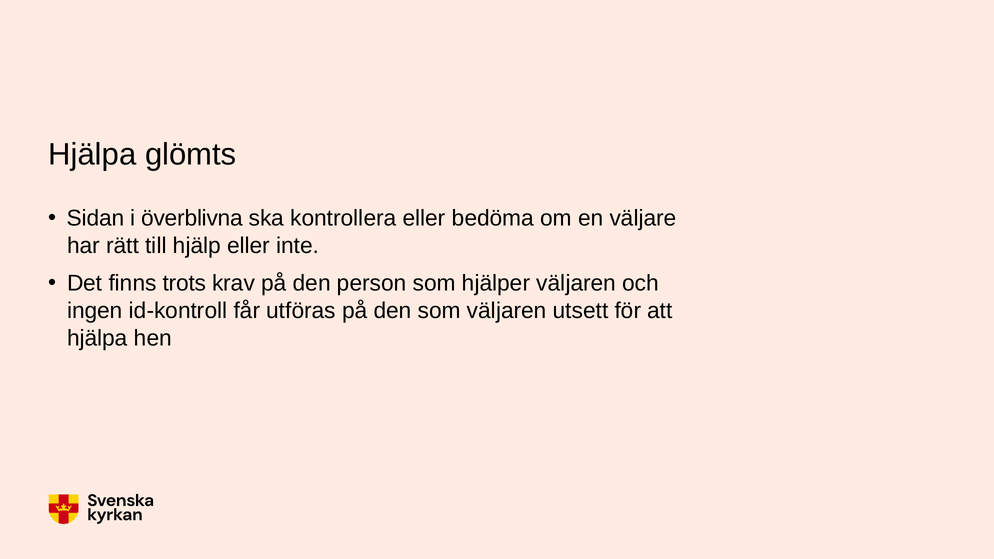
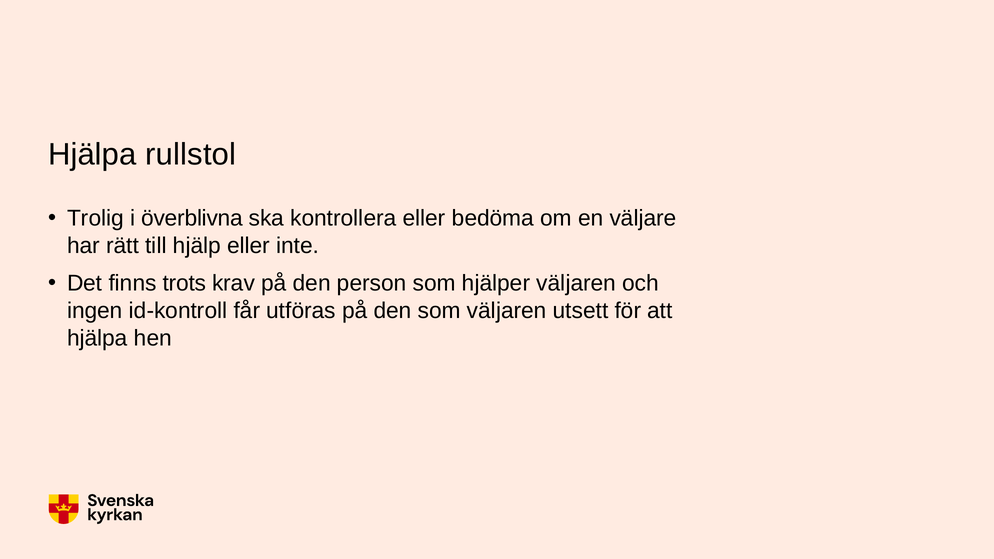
glömts: glömts -> rullstol (191, 154)
Sidan: Sidan -> Trolig (95, 218)
